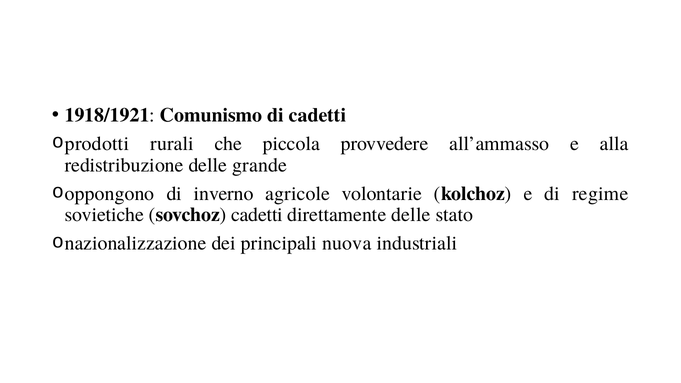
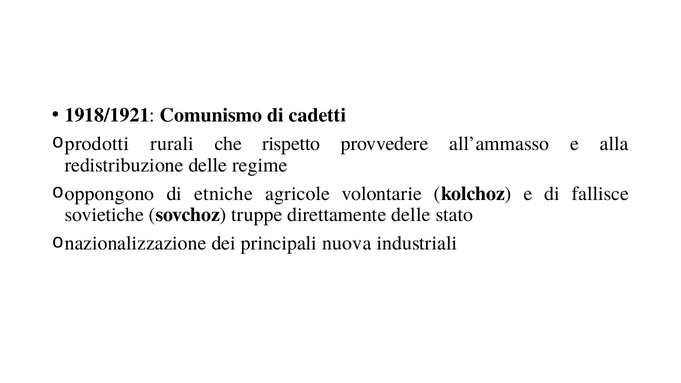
piccola: piccola -> rispetto (291, 144)
grande: grande -> regime (260, 165)
inverno: inverno -> etniche (224, 194)
regime: regime -> fallisce (600, 194)
sovchoz cadetti: cadetti -> truppe (257, 215)
